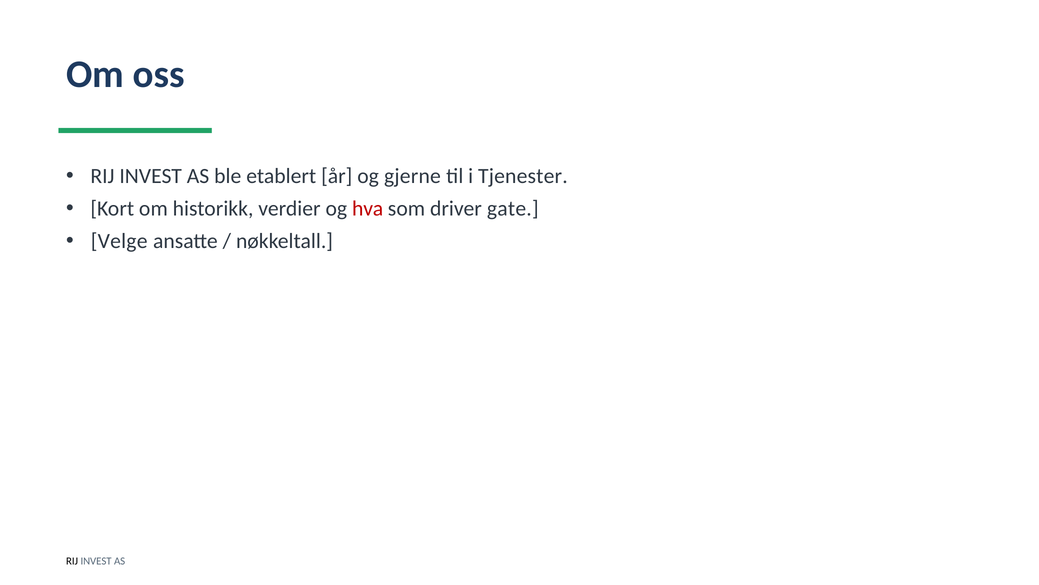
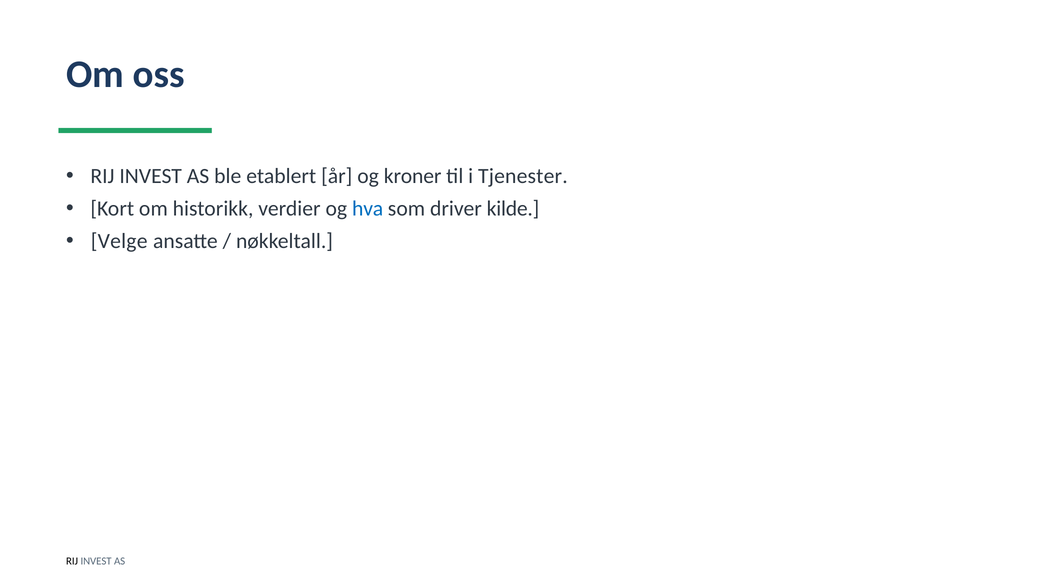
gjerne: gjerne -> kroner (413, 176)
hva colour: red -> blue (368, 208)
gate: gate -> kilde (513, 208)
